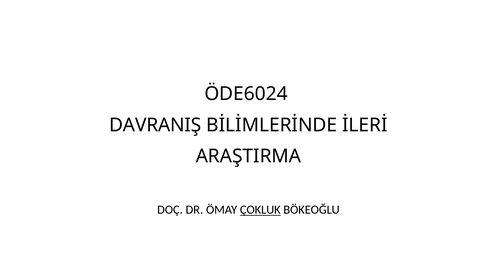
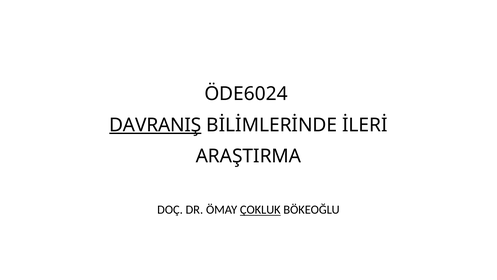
DAVRANIŞ underline: none -> present (155, 125)
